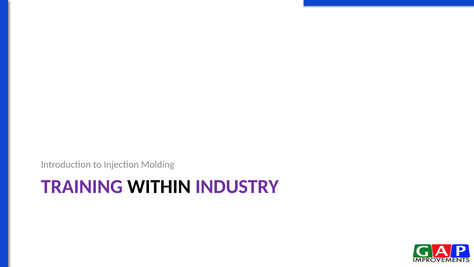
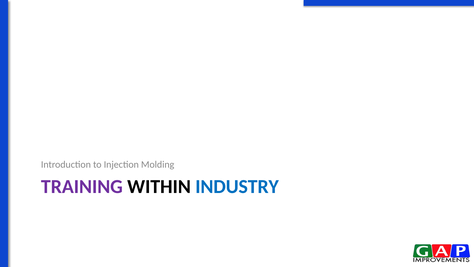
INDUSTRY colour: purple -> blue (237, 186)
